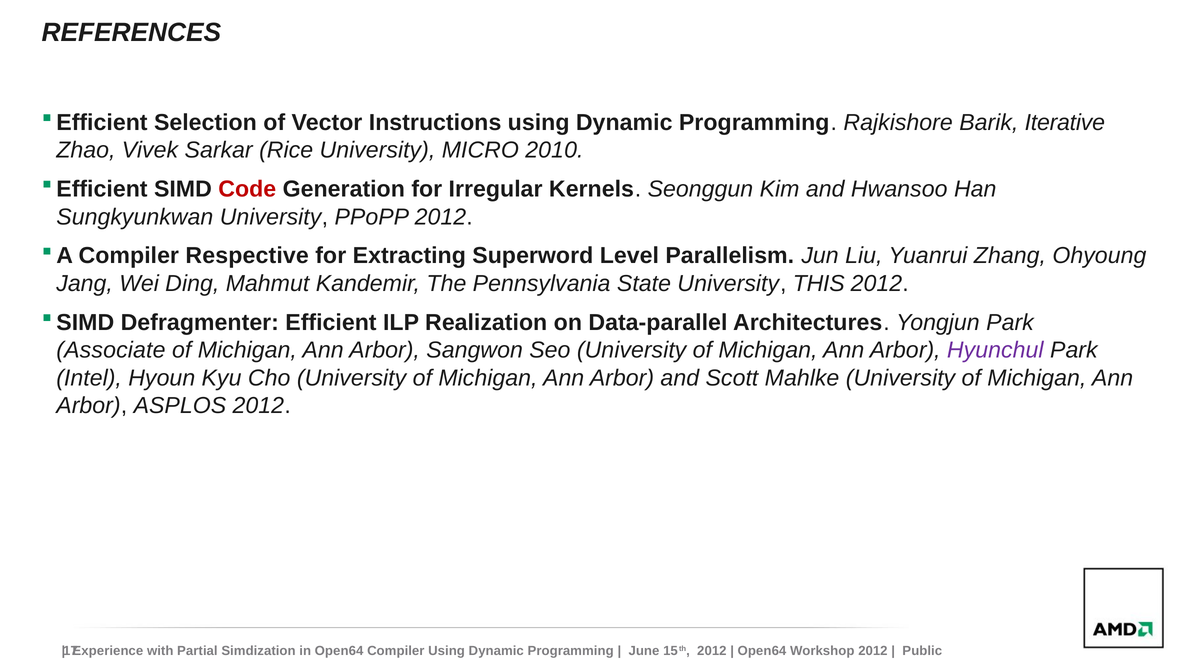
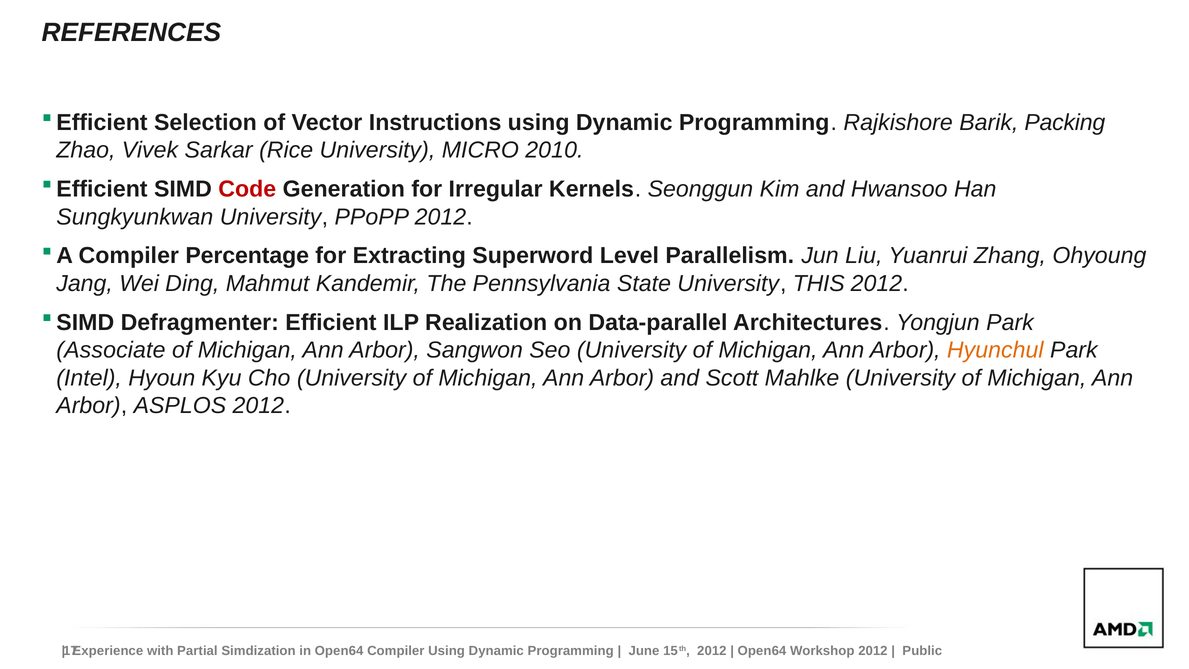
Iterative: Iterative -> Packing (1065, 122)
Respective: Respective -> Percentage (247, 256)
Hyunchul colour: purple -> orange (995, 350)
